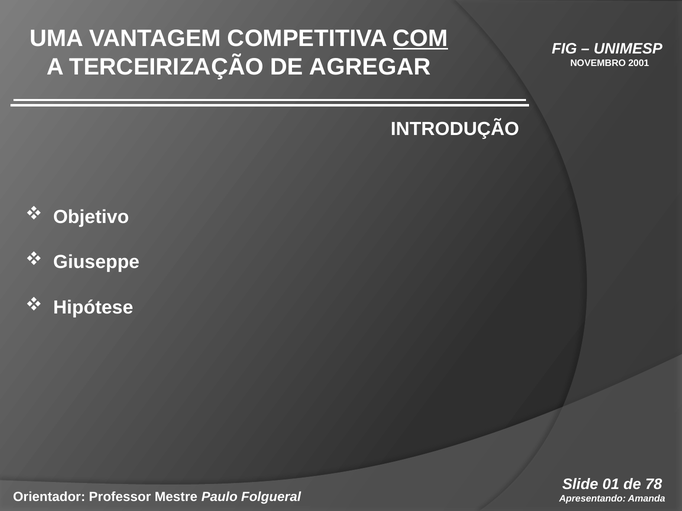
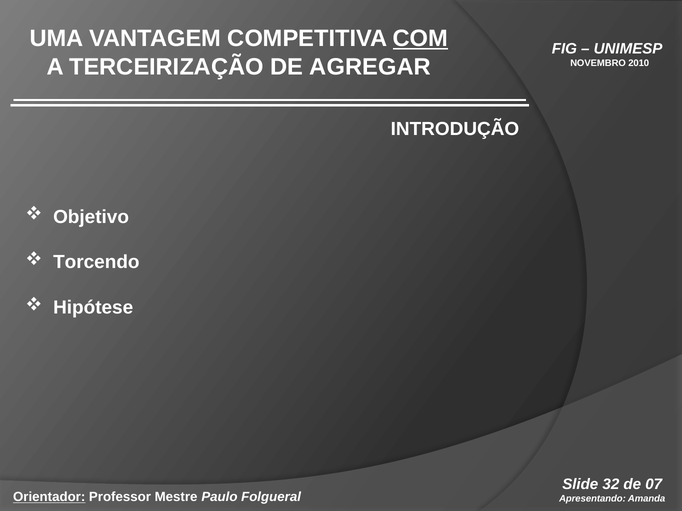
2001: 2001 -> 2010 (639, 63)
Giuseppe: Giuseppe -> Torcendo (96, 262)
01: 01 -> 32 (611, 485)
78: 78 -> 07 (654, 485)
Orientador underline: none -> present (49, 497)
